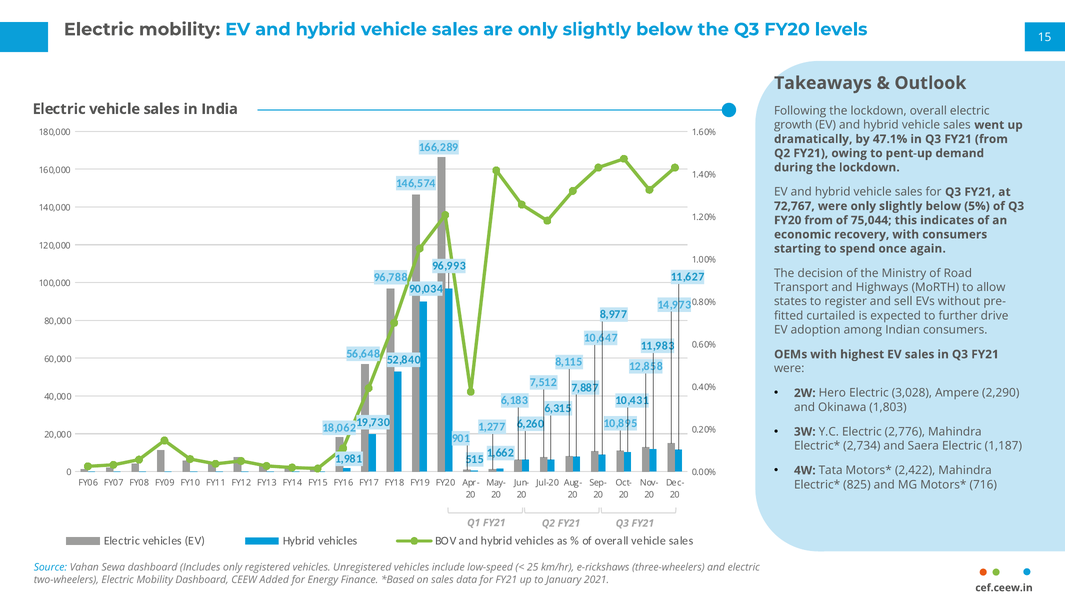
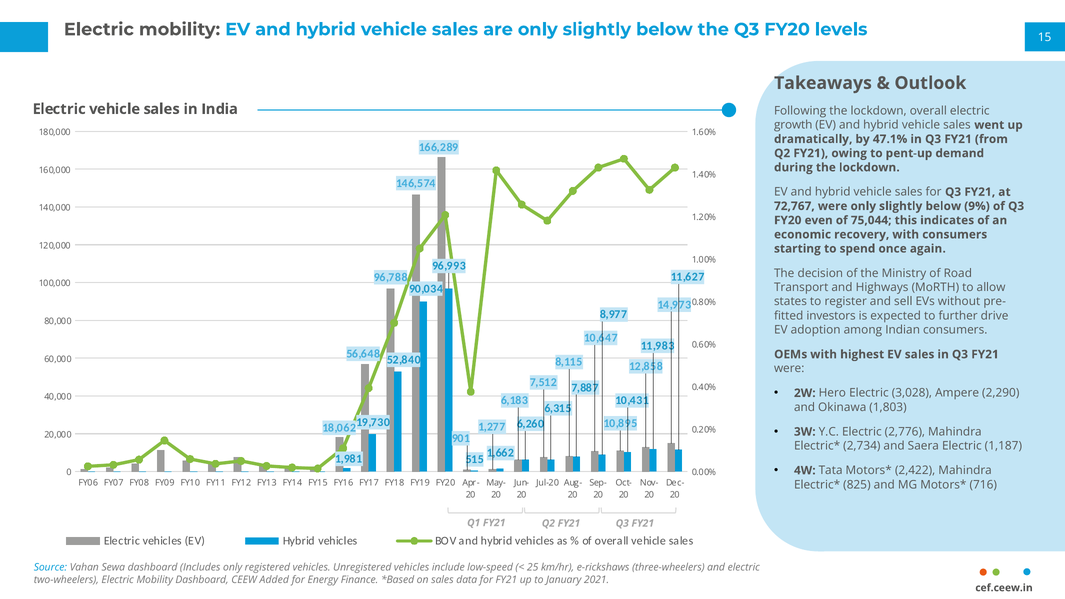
5%: 5% -> 9% (977, 206)
FY20 from: from -> even (819, 220)
curtailed: curtailed -> investors (831, 316)
